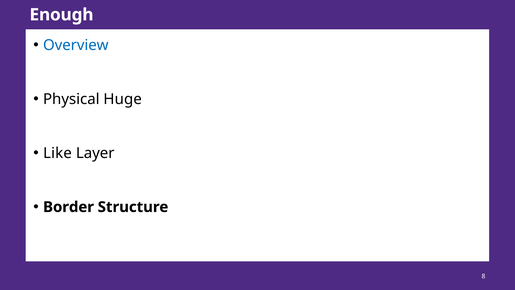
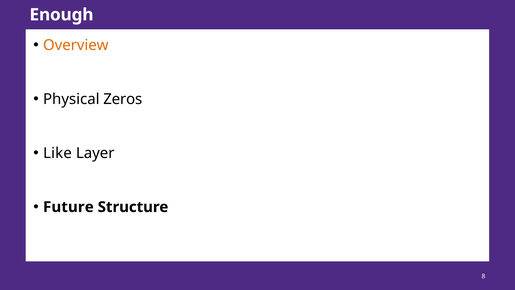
Overview colour: blue -> orange (76, 45)
Huge: Huge -> Zeros (123, 99)
Border: Border -> Future (68, 207)
